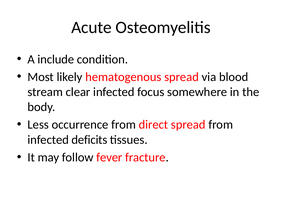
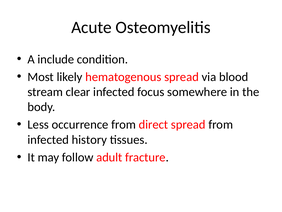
deficits: deficits -> history (89, 139)
fever: fever -> adult (109, 157)
